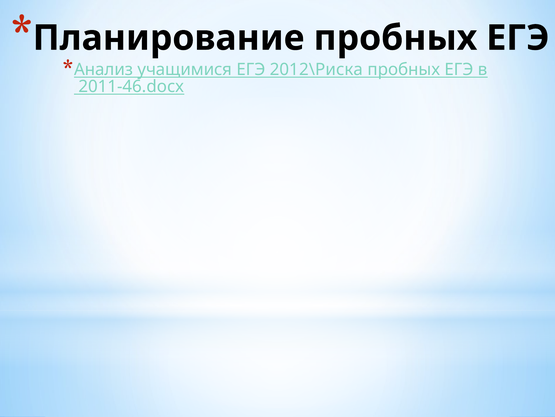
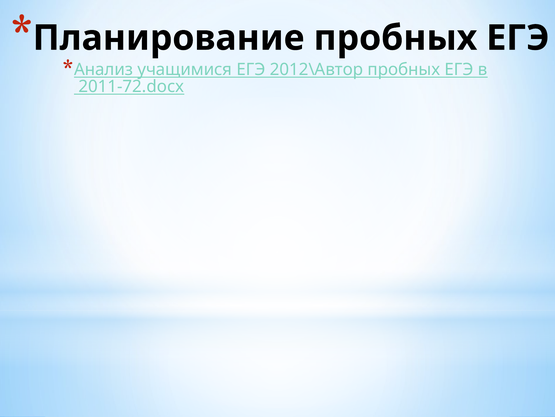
2012\Риска: 2012\Риска -> 2012\Автор (316, 69)
2011-46.docx: 2011-46.docx -> 2011-72.docx (131, 86)
